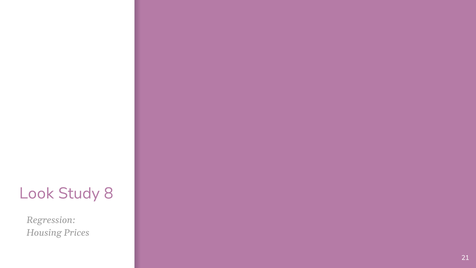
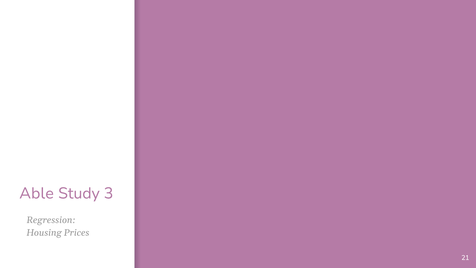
Look: Look -> Able (37, 193)
8: 8 -> 3 (109, 193)
